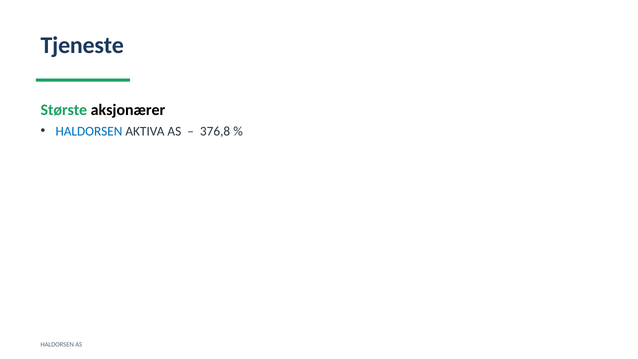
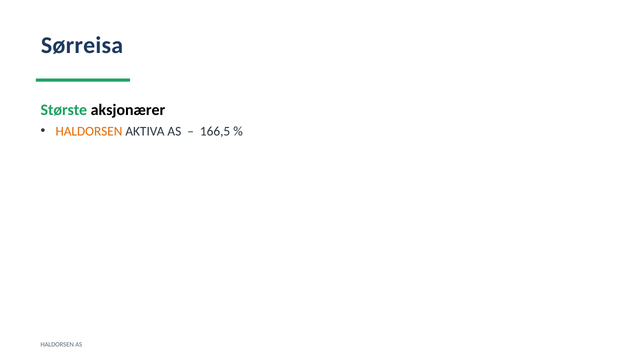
Tjeneste: Tjeneste -> Sørreisa (82, 46)
HALDORSEN colour: blue -> orange (89, 131)
376,8: 376,8 -> 166,5 (215, 131)
